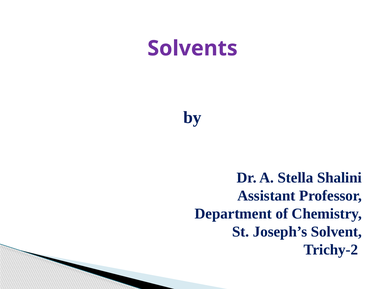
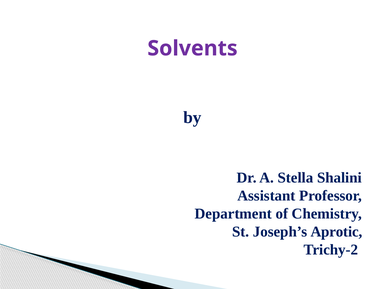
Solvent: Solvent -> Aprotic (336, 231)
